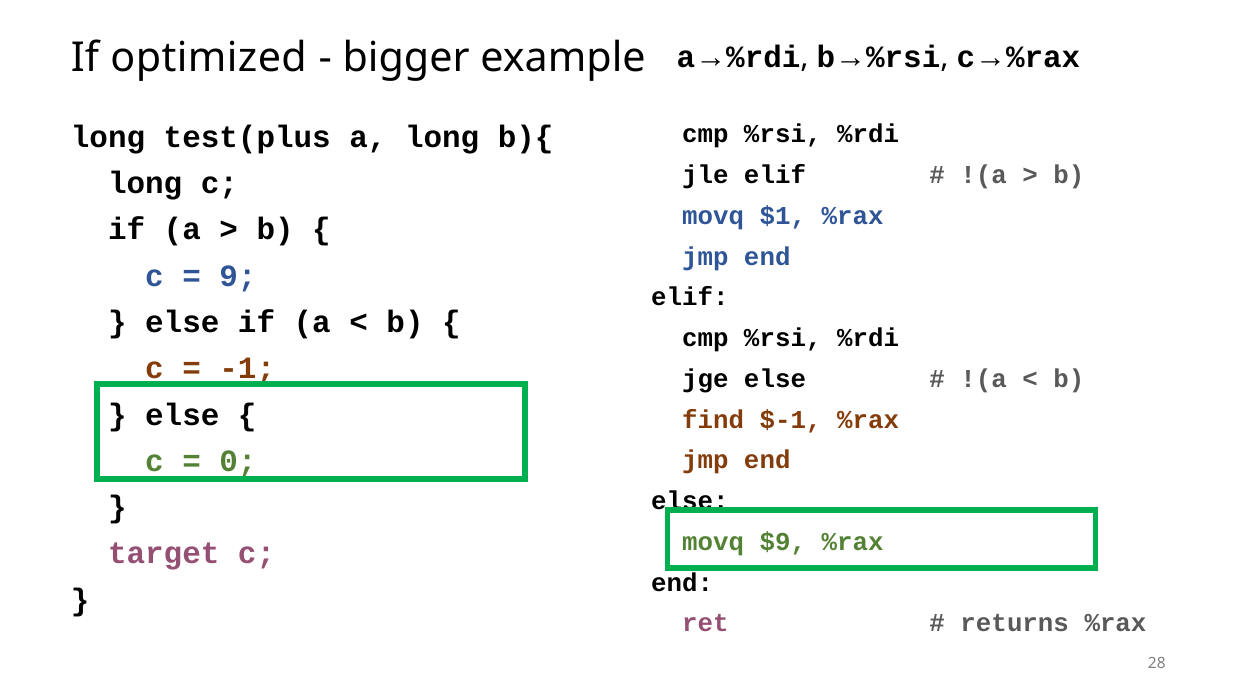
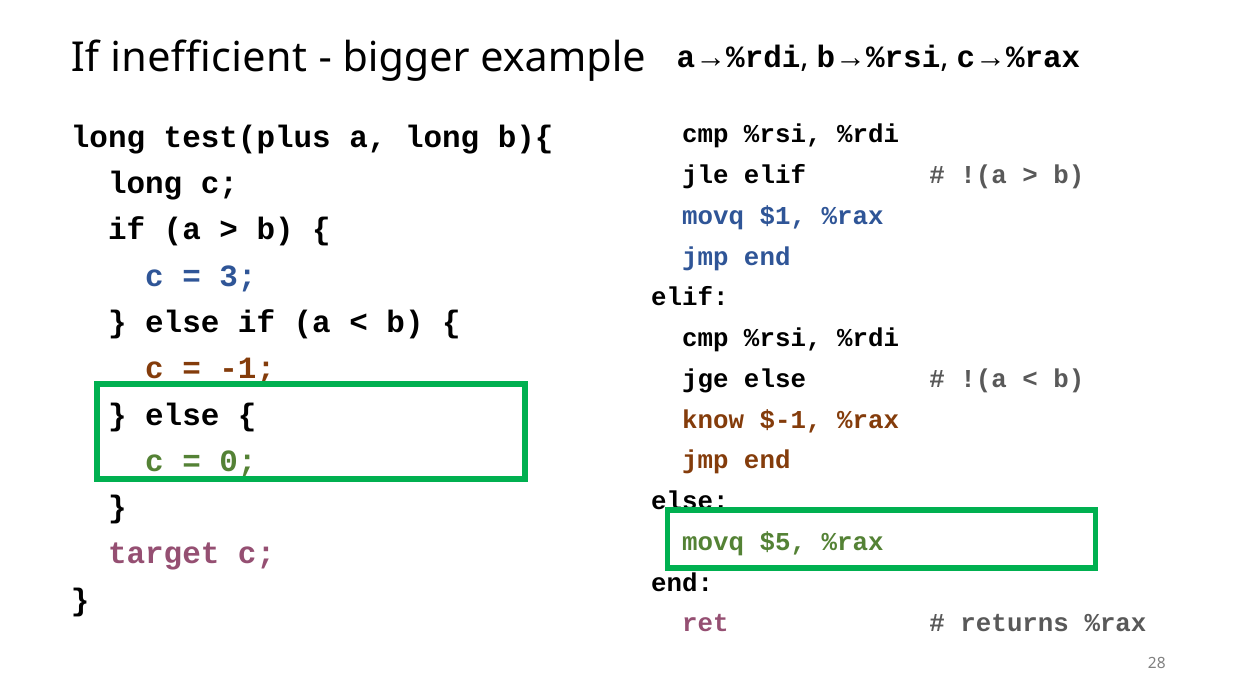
optimized: optimized -> inefficient (209, 58)
9: 9 -> 3 (238, 276)
find: find -> know (713, 419)
$9: $9 -> $5 (783, 542)
